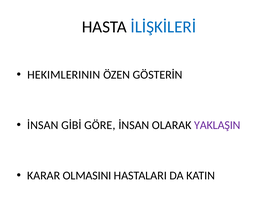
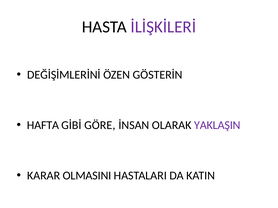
İLİŞKİLERİ colour: blue -> purple (163, 27)
HEKIMLERININ: HEKIMLERININ -> DEĞİŞİMLERİNİ (64, 75)
İNSAN: İNSAN -> HAFTA (43, 125)
